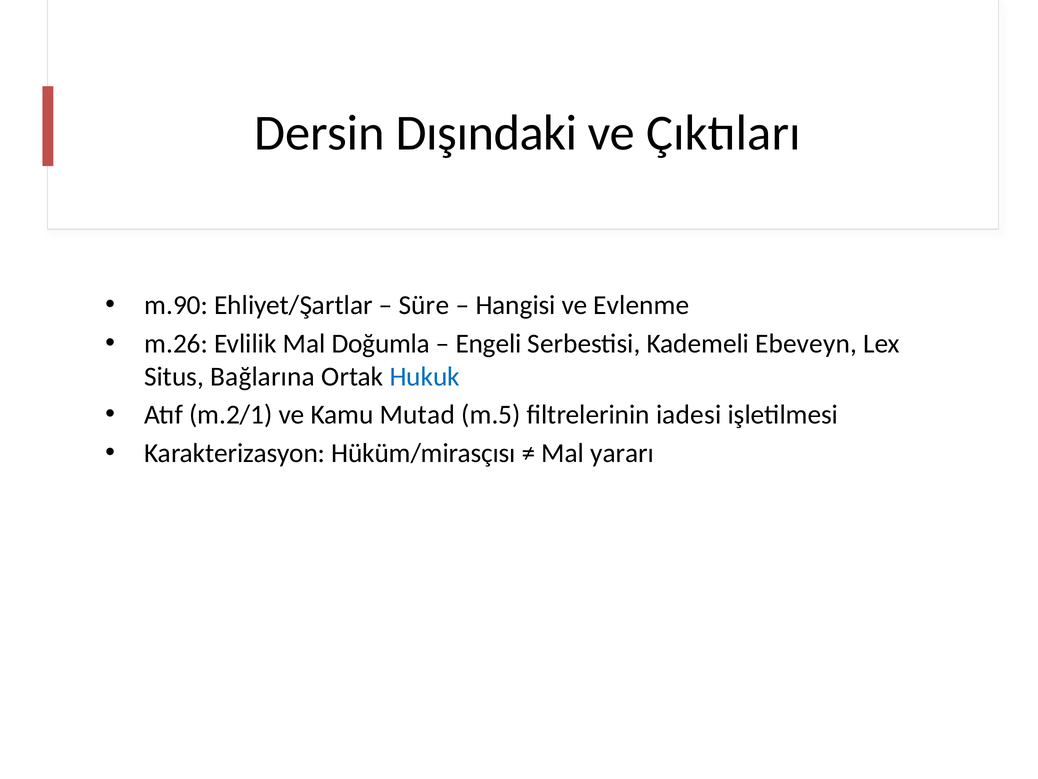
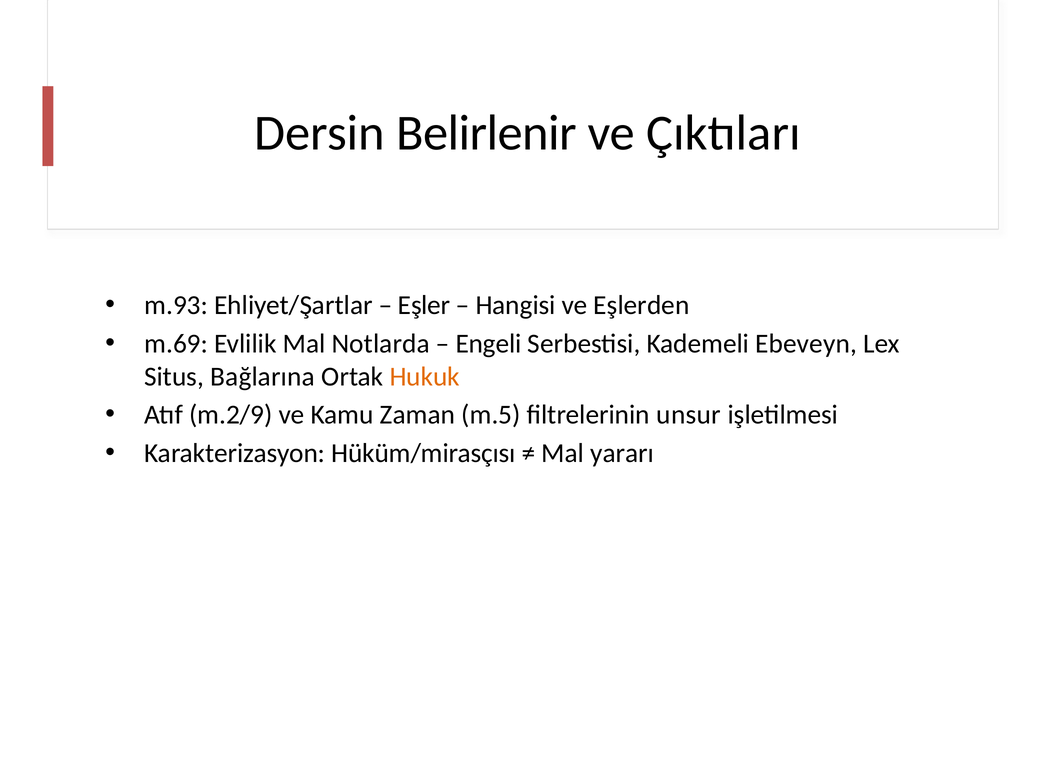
Dışındaki: Dışındaki -> Belirlenir (487, 133)
m.90: m.90 -> m.93 (176, 305)
Süre: Süre -> Eşler (424, 305)
Evlenme: Evlenme -> Eşlerden (641, 305)
m.26: m.26 -> m.69 (176, 344)
Doğumla: Doğumla -> Notlarda (381, 344)
Hukuk colour: blue -> orange (425, 376)
m.2/1: m.2/1 -> m.2/9 (231, 415)
Mutad: Mutad -> Zaman (417, 415)
iadesi: iadesi -> unsur (689, 415)
